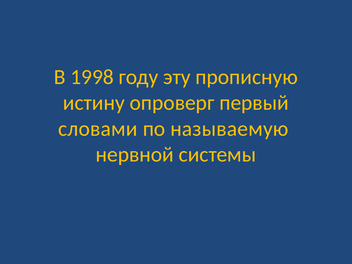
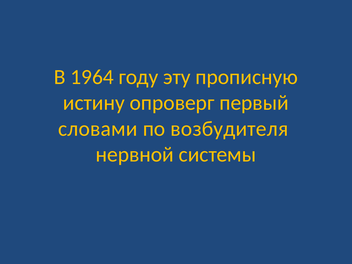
1998: 1998 -> 1964 (92, 77)
называемую: называемую -> возбудителя (229, 129)
